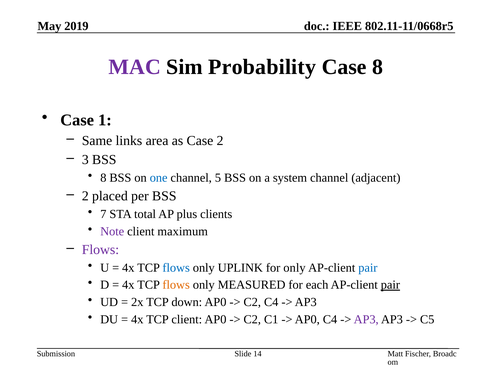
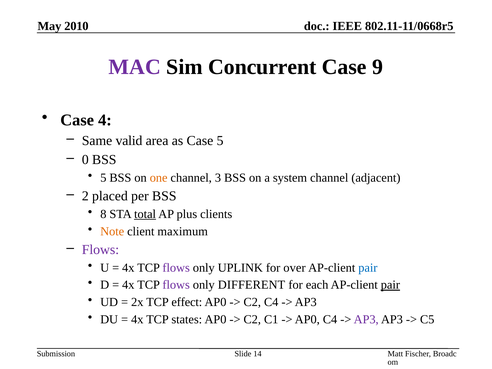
2019: 2019 -> 2010 (76, 26)
Probability: Probability -> Concurrent (262, 67)
Case 8: 8 -> 9 (378, 67)
1: 1 -> 4 (105, 120)
links: links -> valid (129, 141)
Case 2: 2 -> 5 (220, 141)
3: 3 -> 0 (85, 160)
8: 8 -> 5 (103, 178)
one colour: blue -> orange (159, 178)
5: 5 -> 3 (218, 178)
7: 7 -> 8 (103, 214)
total underline: none -> present (145, 214)
Note colour: purple -> orange (112, 231)
flows colour: blue -> purple (176, 268)
for only: only -> over (295, 268)
flows colour: orange -> purple (176, 285)
MEASURED: MEASURED -> DIFFERENT (252, 285)
down: down -> effect (187, 302)
TCP client: client -> states (187, 319)
